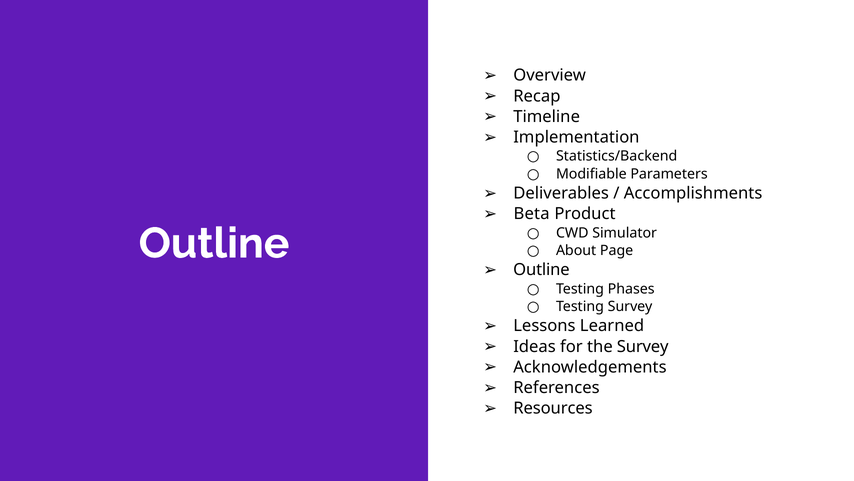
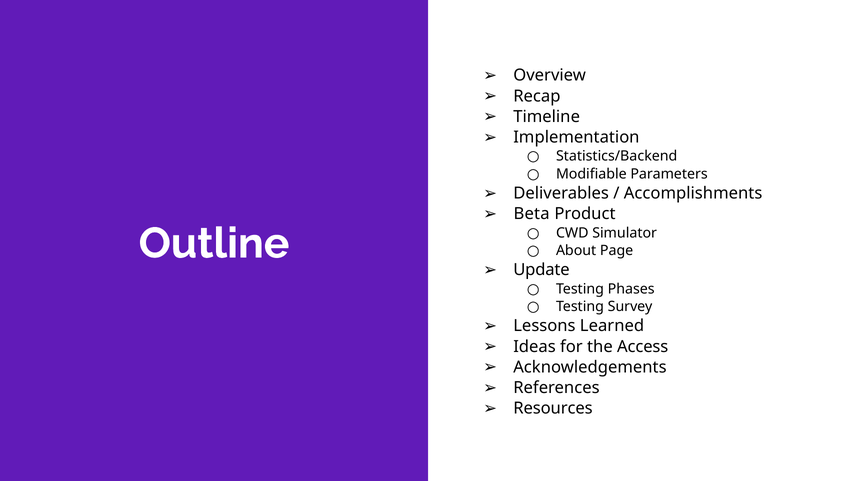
Outline: Outline -> Update (541, 270)
the Survey: Survey -> Access (643, 346)
